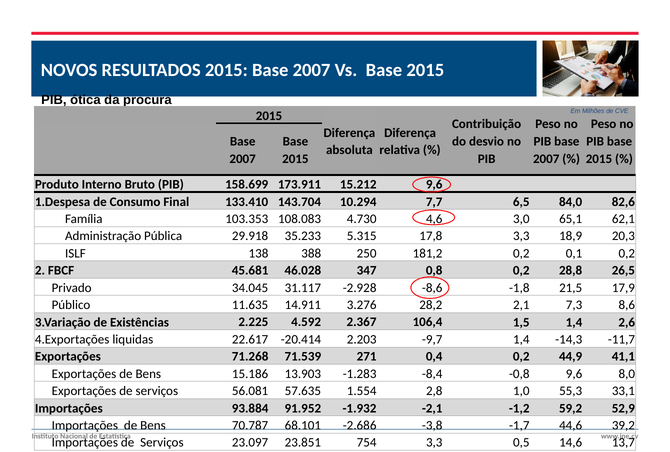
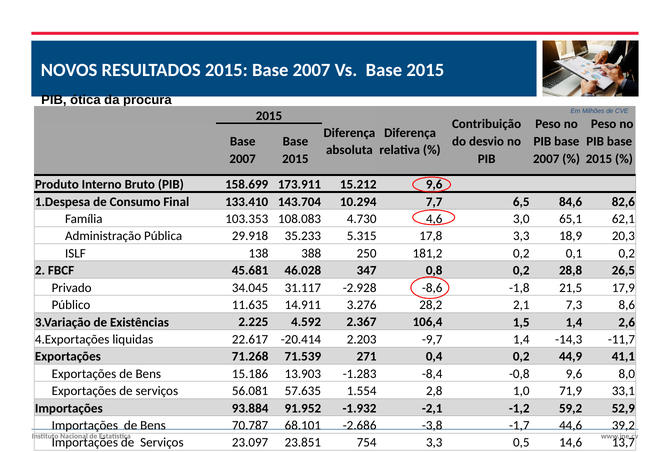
84,0: 84,0 -> 84,6 (571, 202)
55,3: 55,3 -> 71,9 (571, 391)
